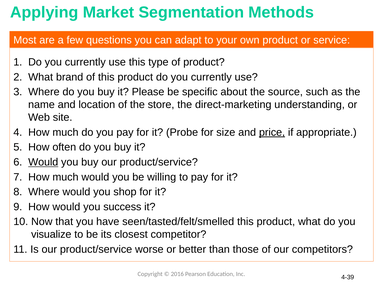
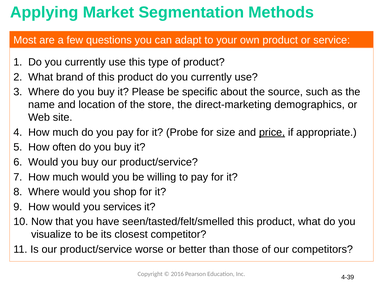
understanding: understanding -> demographics (310, 105)
Would underline: present -> none (43, 162)
success: success -> services (122, 207)
